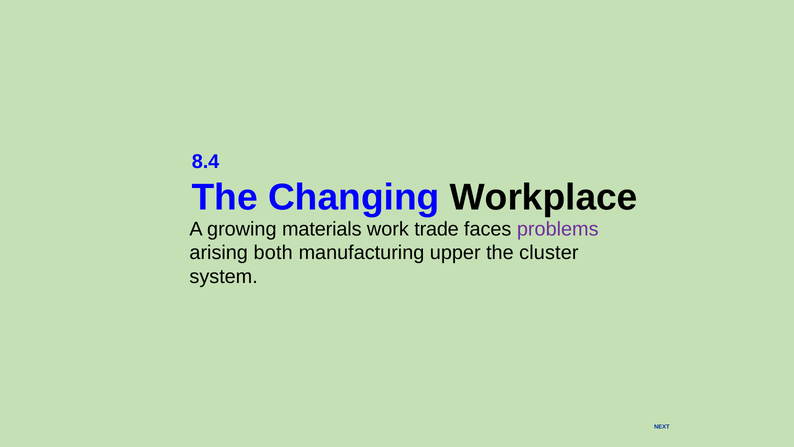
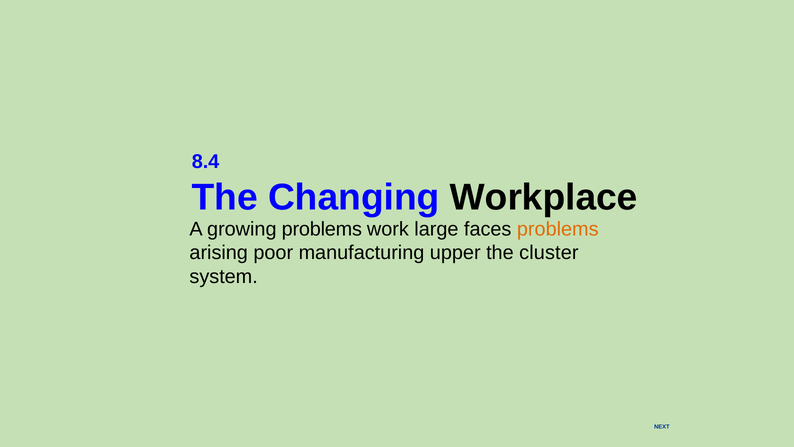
growing materials: materials -> problems (322, 229)
trade: trade -> large (436, 229)
problems colour: purple -> orange (558, 229)
both: both -> poor (273, 253)
